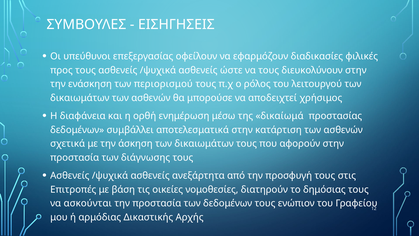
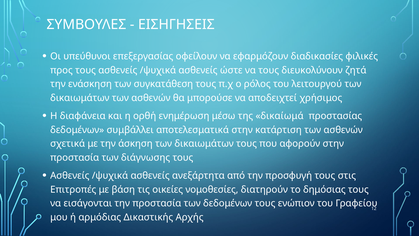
διευκολύνουν στην: στην -> ζητά (356, 70)
περιορισμού: περιορισμού -> συγκατάθεση (163, 84)
ασκούνται: ασκούνται -> εισάγονται (88, 203)
